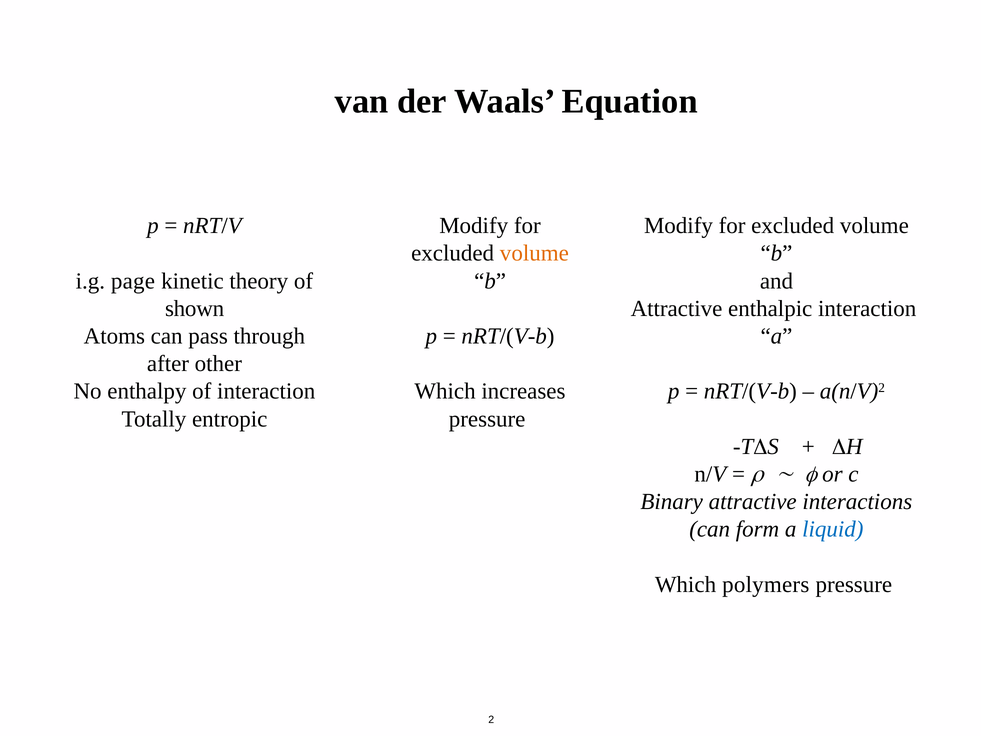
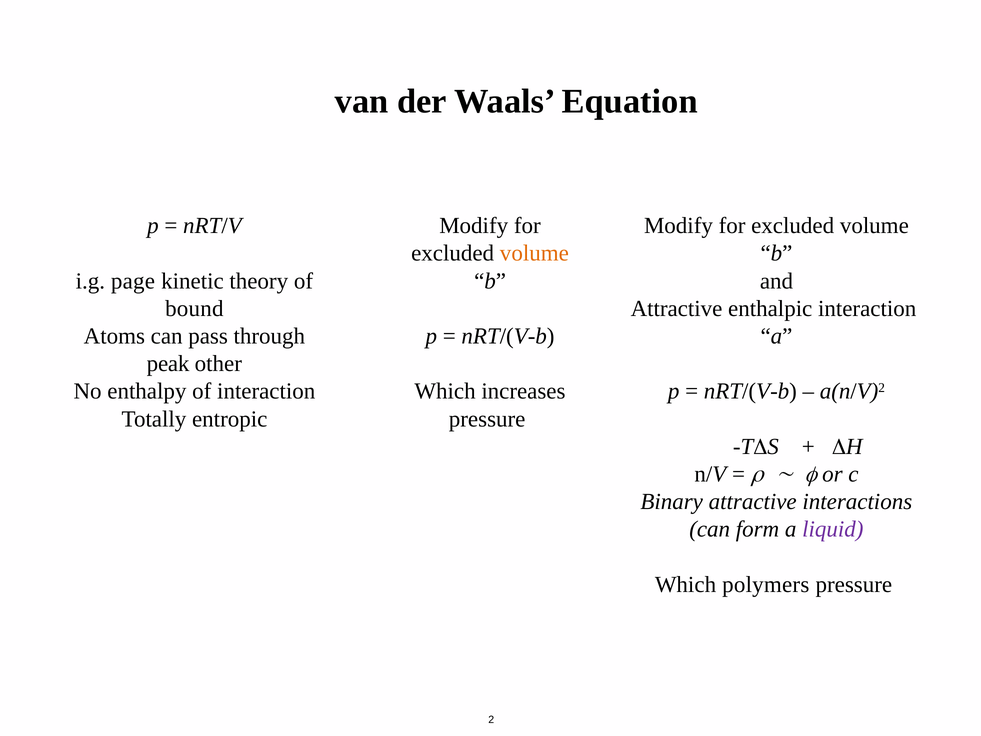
shown: shown -> bound (194, 308)
after: after -> peak (168, 364)
liquid colour: blue -> purple (833, 529)
